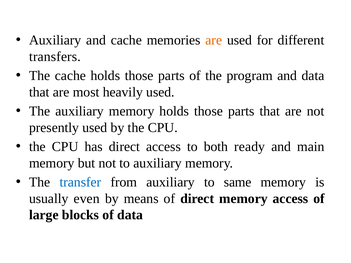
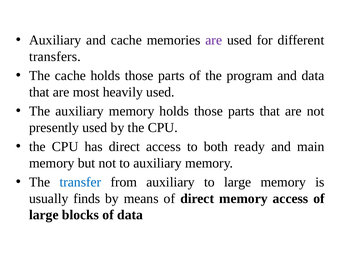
are colour: orange -> purple (214, 40)
to same: same -> large (238, 182)
even: even -> finds (87, 199)
